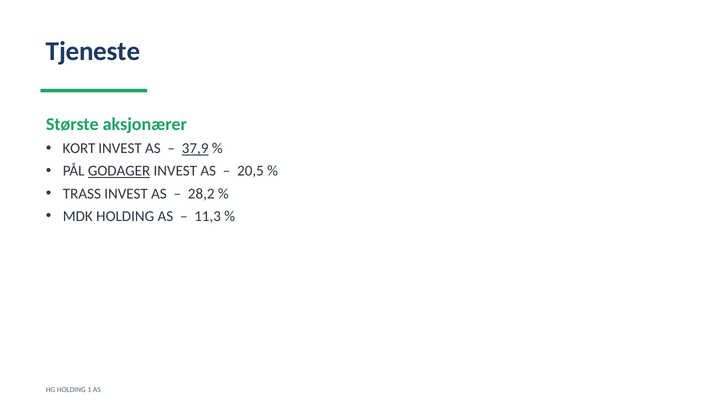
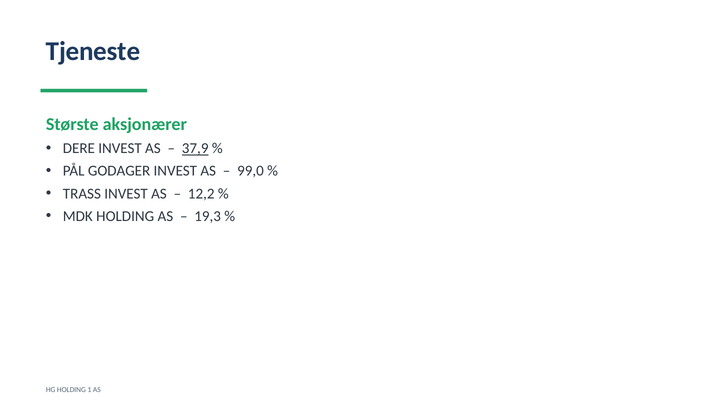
KORT: KORT -> DERE (79, 148)
GODAGER underline: present -> none (119, 171)
20,5: 20,5 -> 99,0 (250, 171)
28,2: 28,2 -> 12,2 (201, 194)
11,3: 11,3 -> 19,3 (208, 216)
